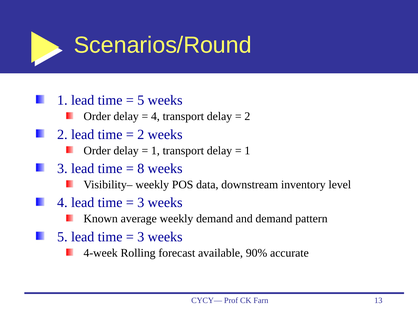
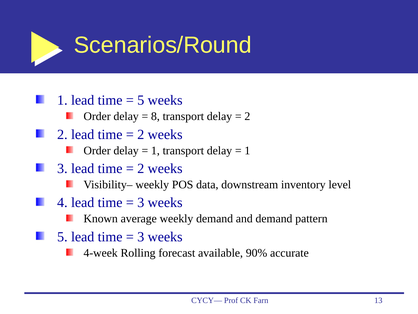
4: 4 -> 8 (155, 116)
8: 8 -> 2 (141, 168)
